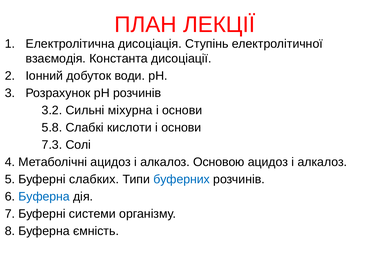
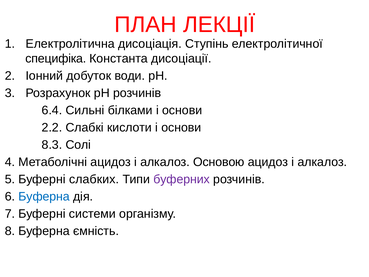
взаємодія: взаємодія -> специфіка (56, 59)
3.2: 3.2 -> 6.4 (52, 110)
міхурна: міхурна -> білками (130, 110)
5.8: 5.8 -> 2.2 (52, 127)
7.3: 7.3 -> 8.3 (52, 145)
буферних colour: blue -> purple (182, 179)
